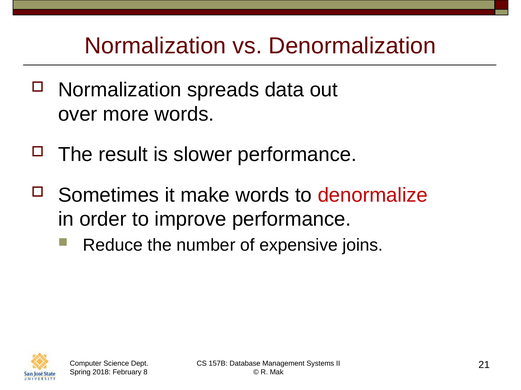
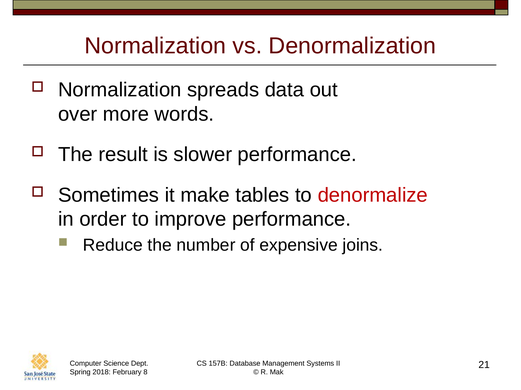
make words: words -> tables (262, 195)
